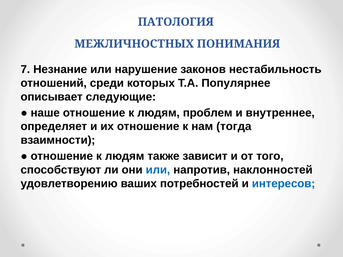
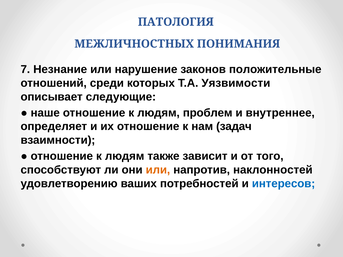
нестабильность: нестабильность -> положительные (275, 69)
Популярнее: Популярнее -> Уязвимости (236, 83)
тогда: тогда -> задач (234, 127)
или colour: blue -> orange (158, 170)
